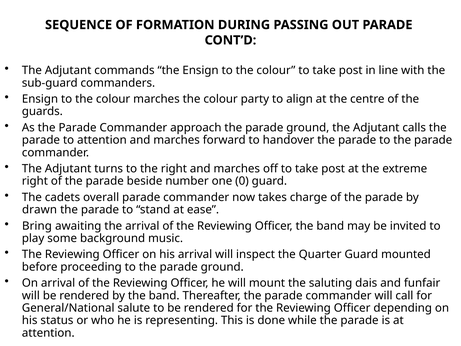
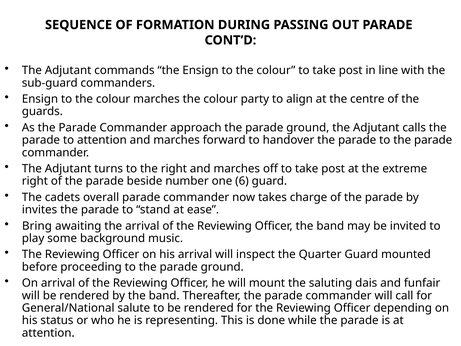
0: 0 -> 6 (242, 181)
drawn: drawn -> invites (40, 210)
